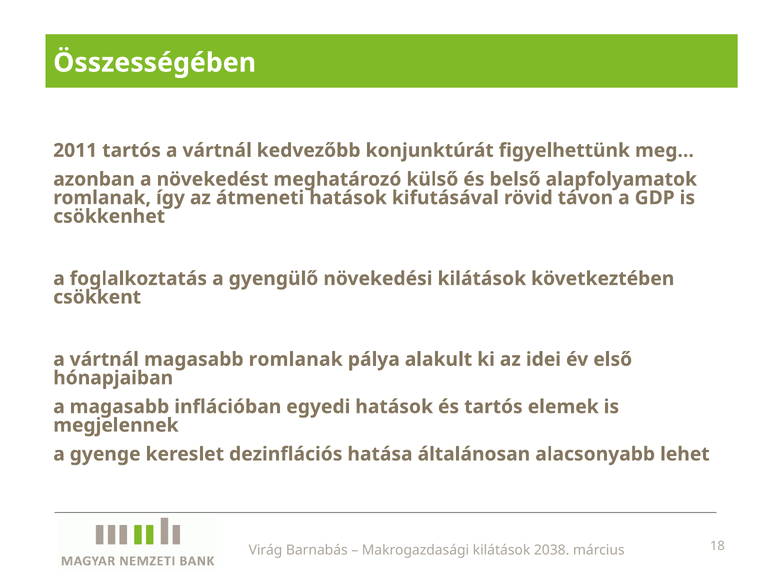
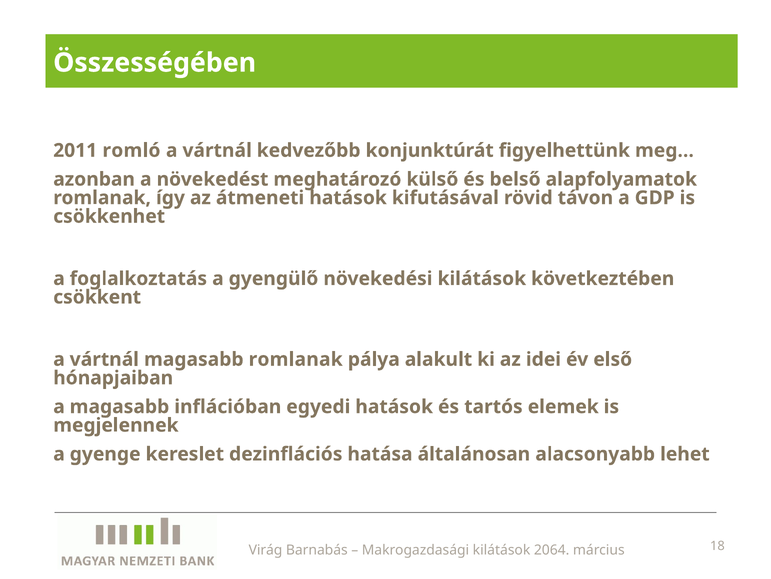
2011 tartós: tartós -> romló (131, 150)
2038: 2038 -> 2064 (552, 550)
